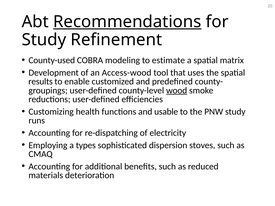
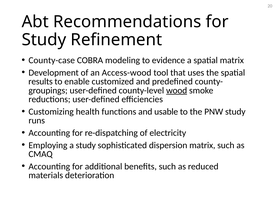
Recommendations underline: present -> none (127, 22)
County-used: County-used -> County-case (52, 60)
estimate: estimate -> evidence (168, 60)
a types: types -> study (86, 145)
dispersion stoves: stoves -> matrix (202, 145)
